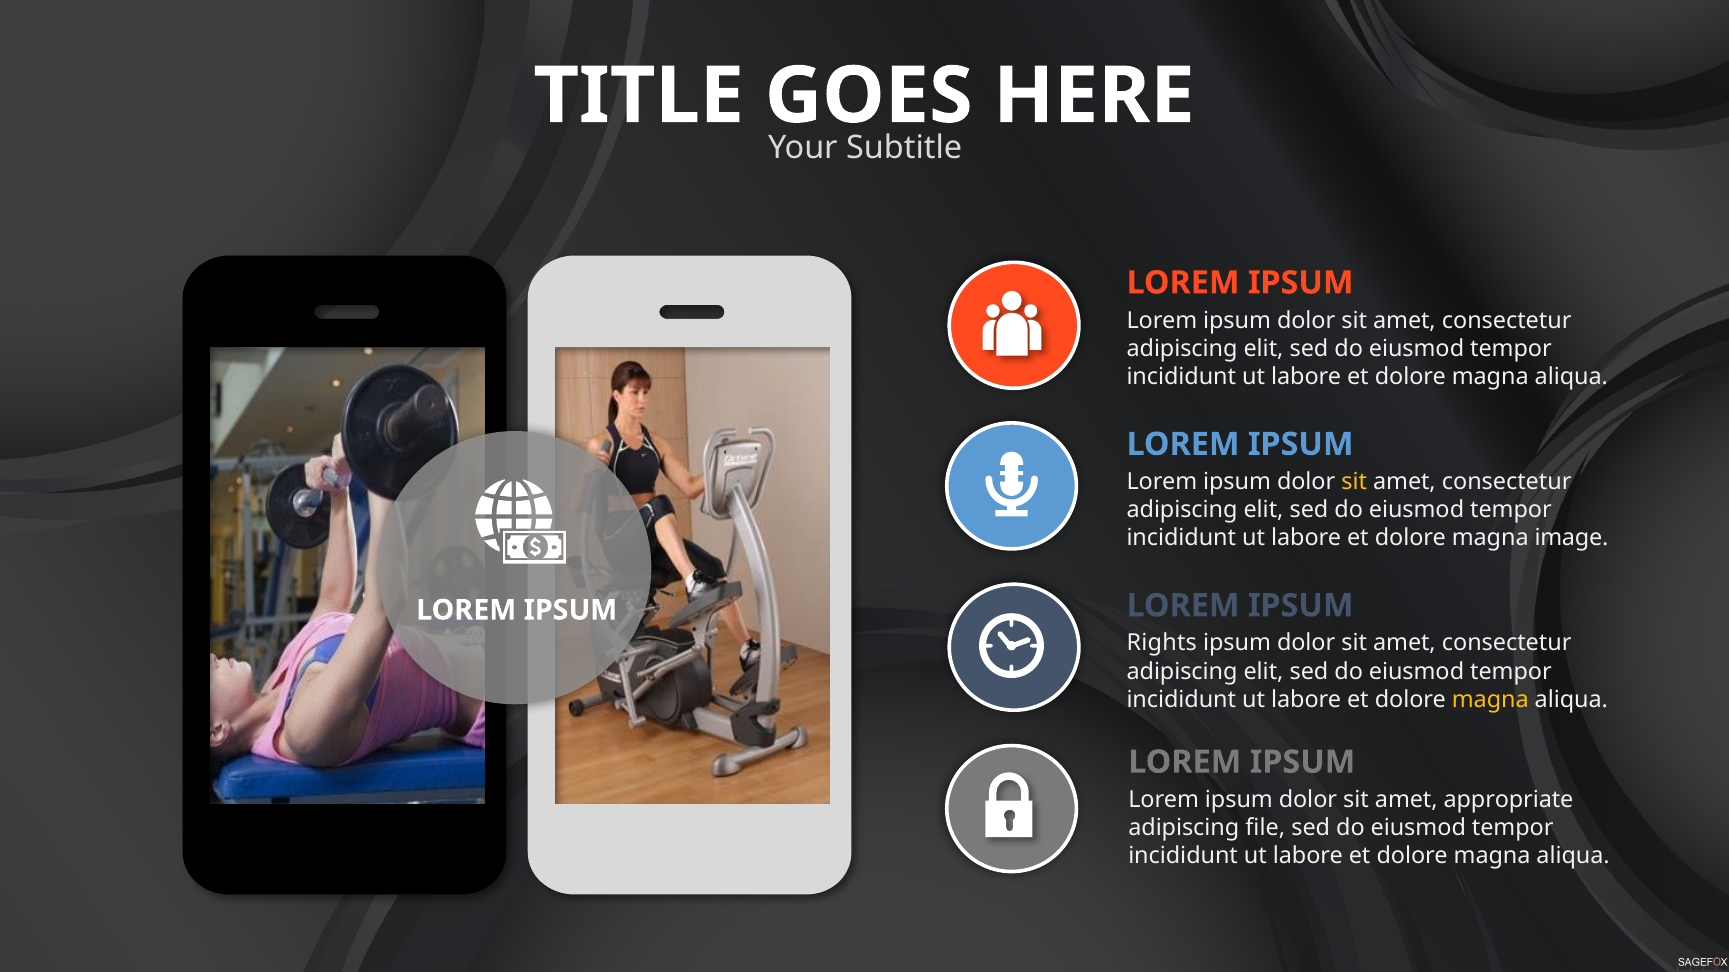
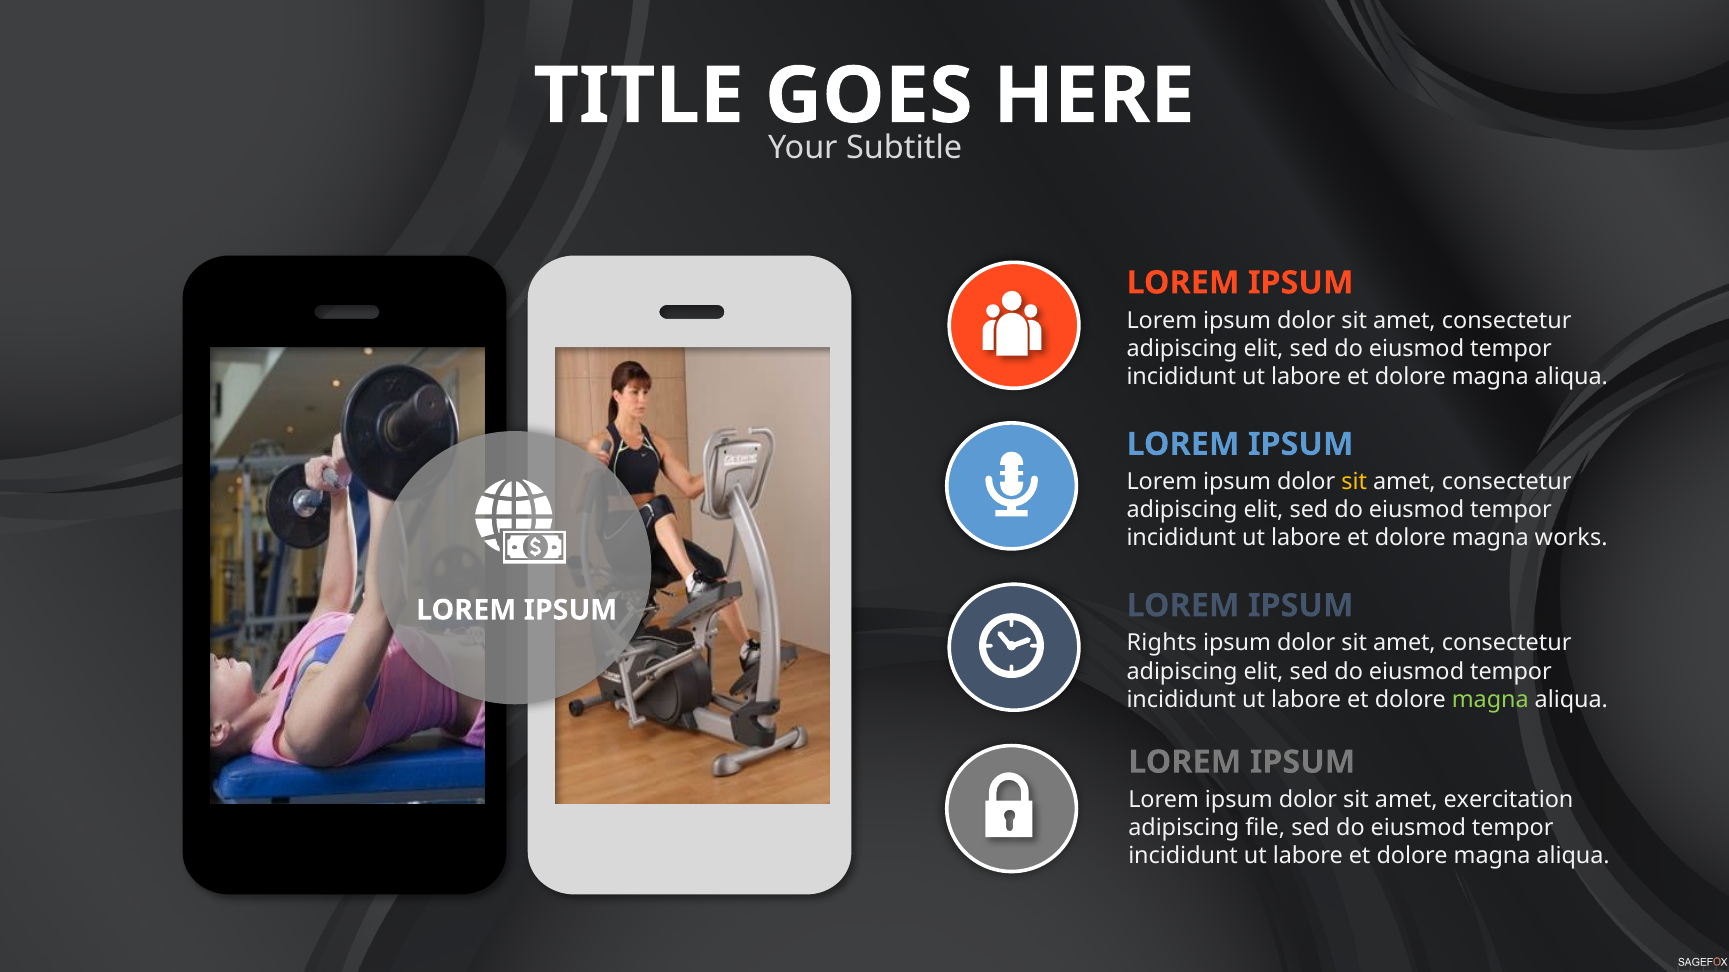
image: image -> works (1571, 538)
magna colour: yellow -> light green (1490, 700)
appropriate: appropriate -> exercitation (1508, 800)
